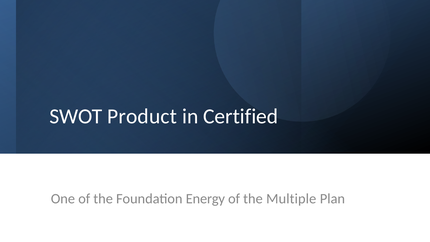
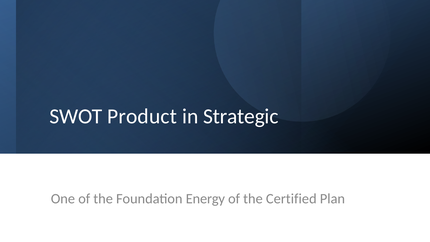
Certified: Certified -> Strategic (241, 116)
Multiple: Multiple -> Certified (291, 199)
